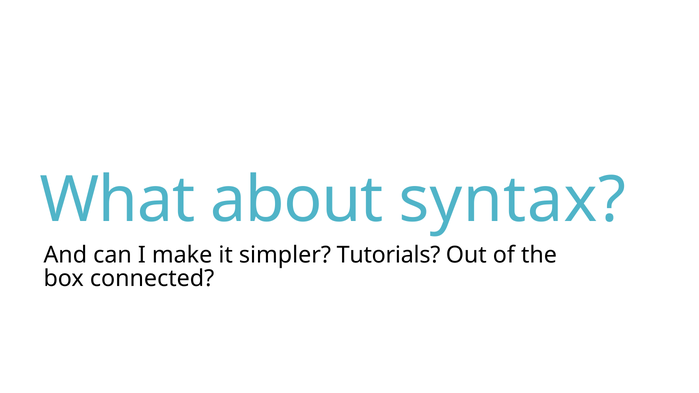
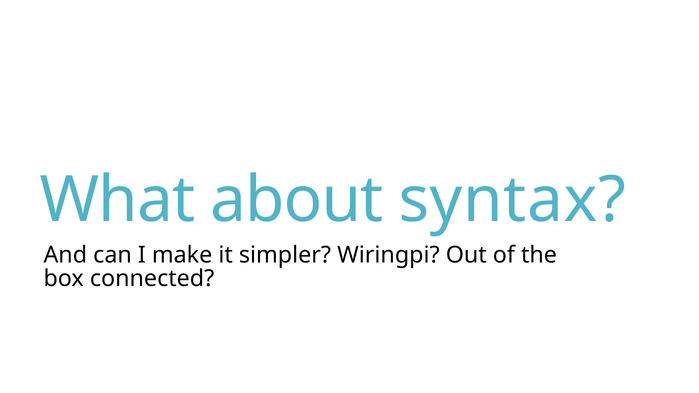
Tutorials: Tutorials -> Wiringpi (388, 255)
